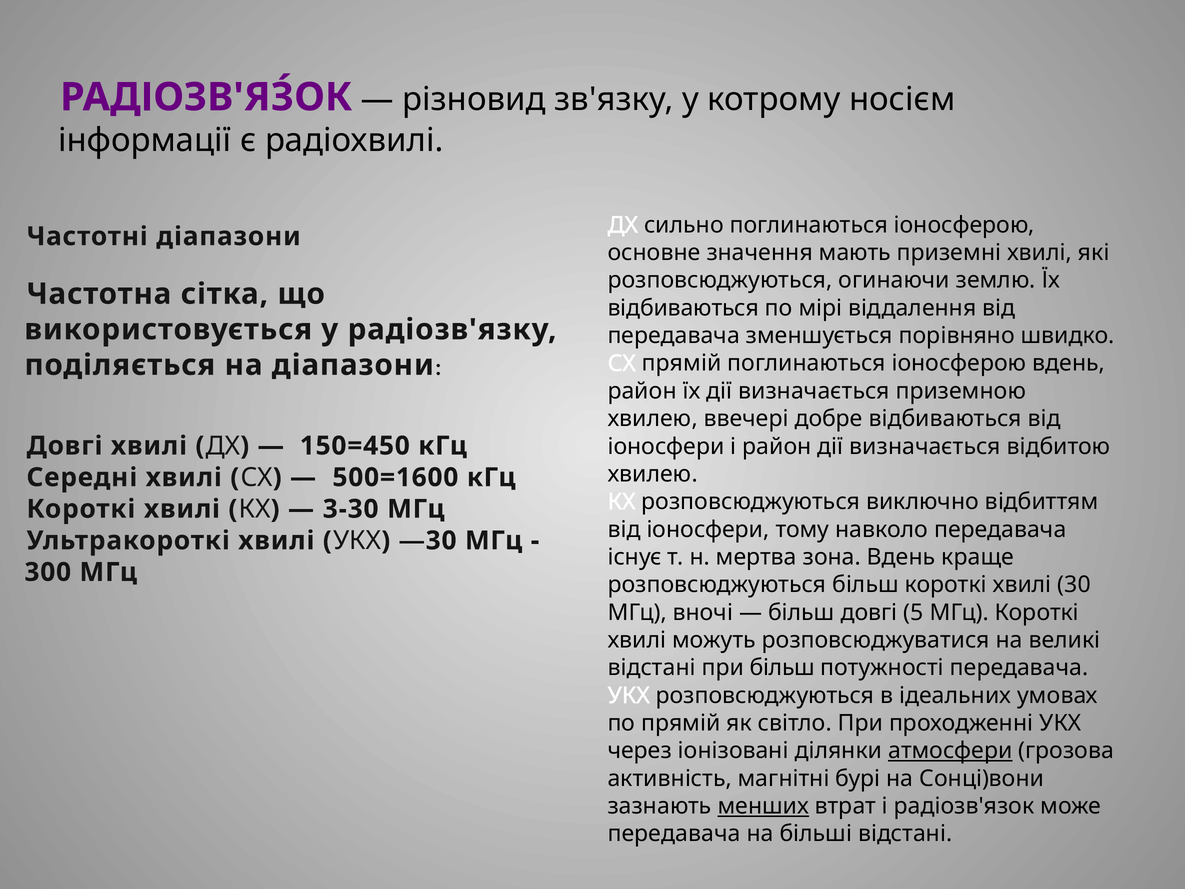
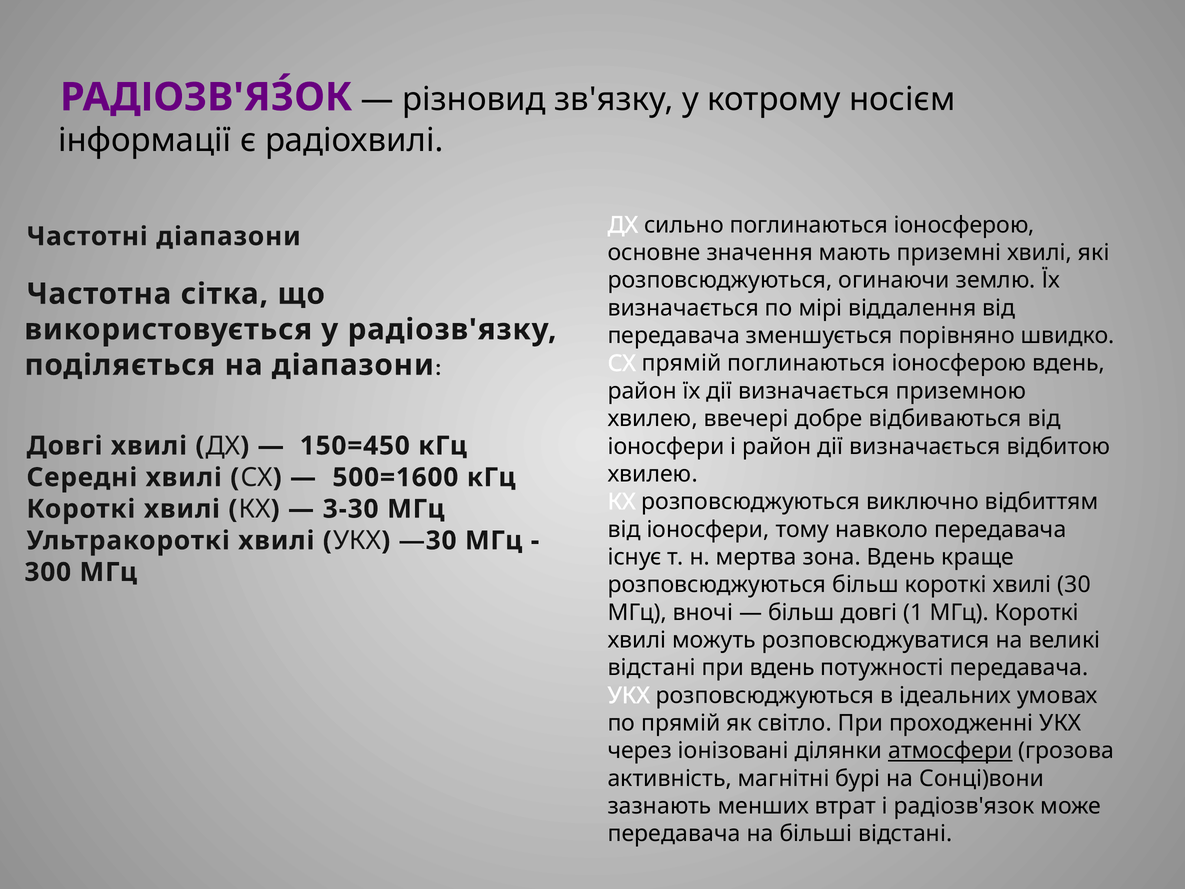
відбиваються: відбиваються -> визначається (683, 308)
5: 5 -> 1 (913, 612)
при більш: більш -> вдень (782, 668)
менших underline: present -> none (763, 806)
